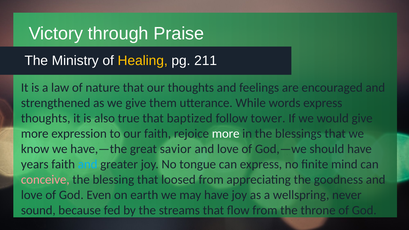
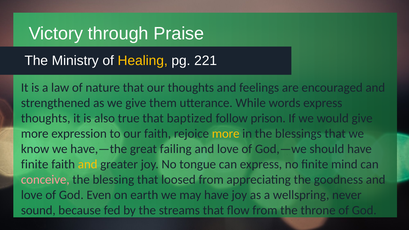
211: 211 -> 221 (206, 61)
tower: tower -> prison (268, 118)
more colour: white -> yellow (226, 134)
savior: savior -> failing (176, 149)
years: years -> finite (35, 164)
and colour: light blue -> yellow (88, 164)
